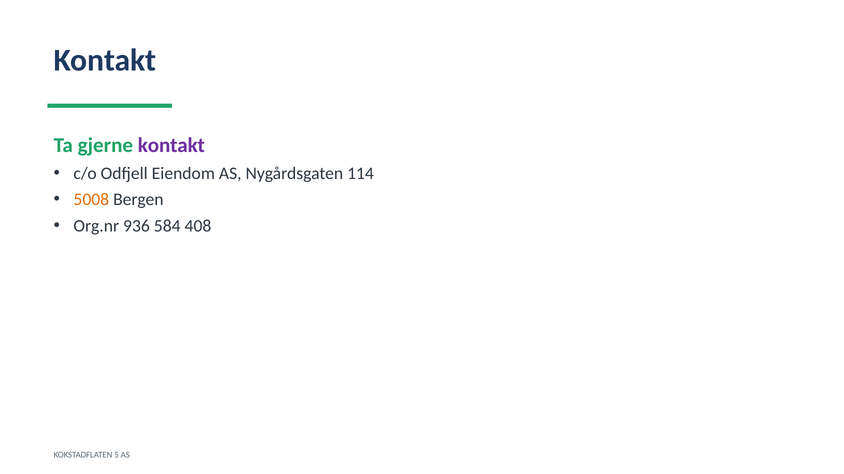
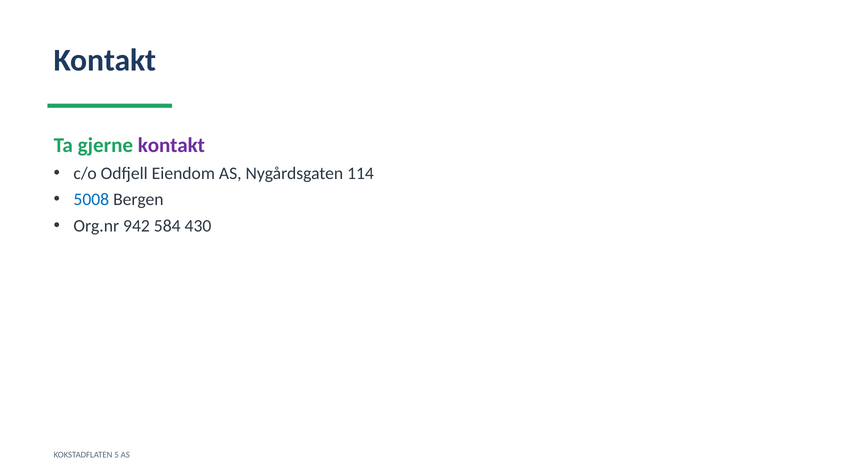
5008 colour: orange -> blue (91, 200)
936: 936 -> 942 (136, 226)
408: 408 -> 430 (198, 226)
